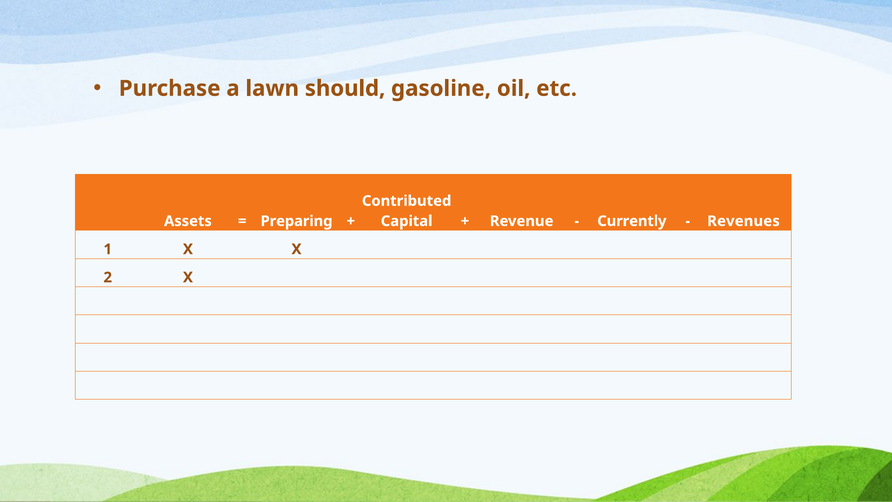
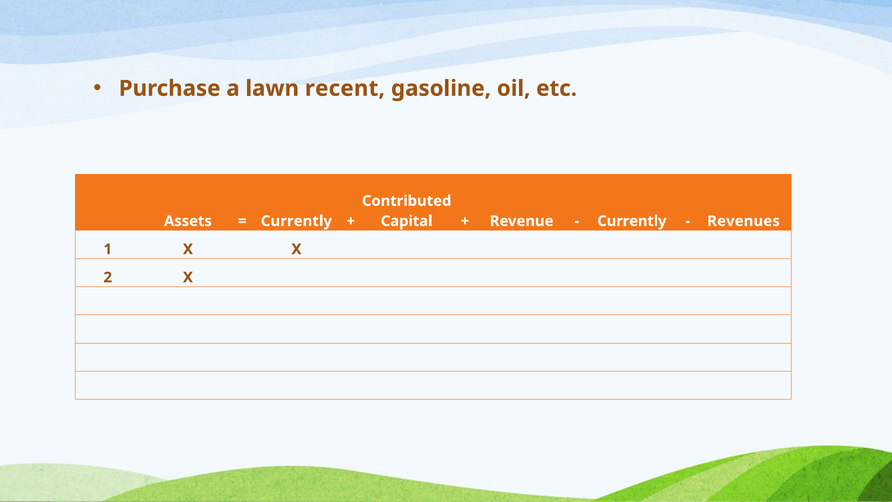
should: should -> recent (345, 88)
Preparing: Preparing -> Currently (296, 221)
